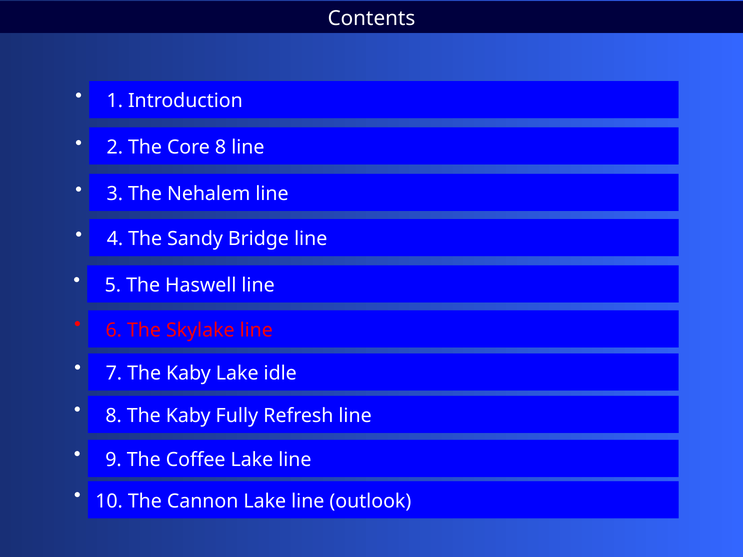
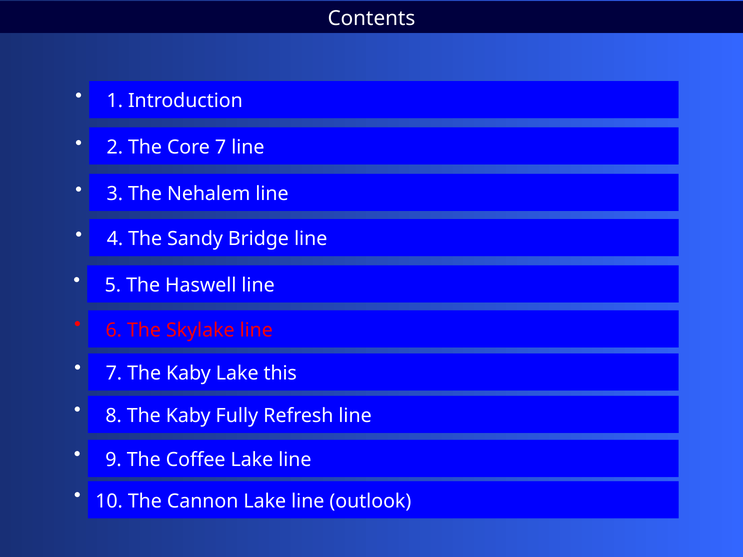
Core 8: 8 -> 7 (221, 147)
idle: idle -> this (280, 374)
